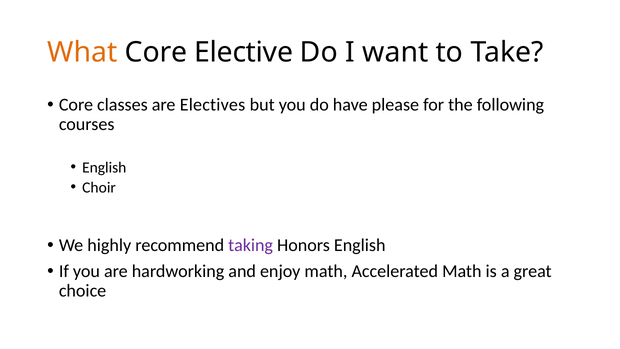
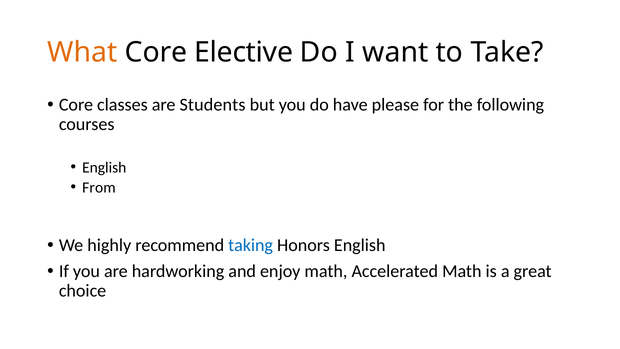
Electives: Electives -> Students (213, 105)
Choir: Choir -> From (99, 187)
taking colour: purple -> blue (251, 245)
